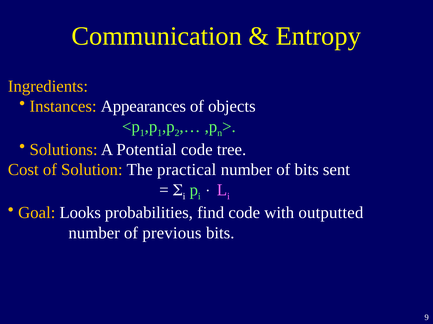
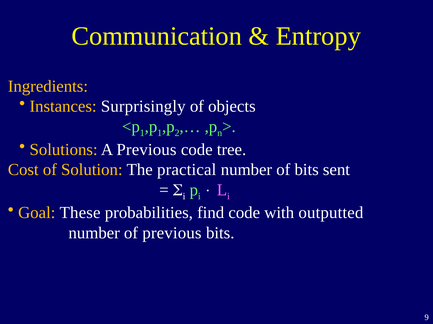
Appearances: Appearances -> Surprisingly (143, 107)
A Potential: Potential -> Previous (146, 150)
Looks: Looks -> These (80, 213)
